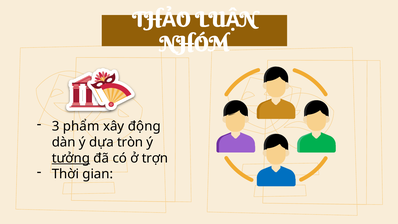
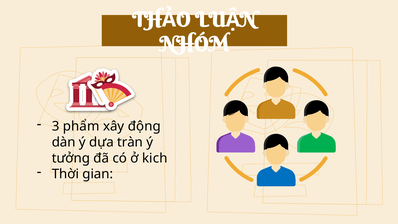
tròn: tròn -> tràn (130, 142)
tưởng underline: present -> none (71, 158)
trợn: trợn -> kịch (155, 158)
